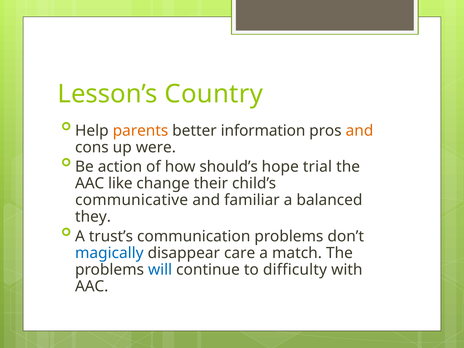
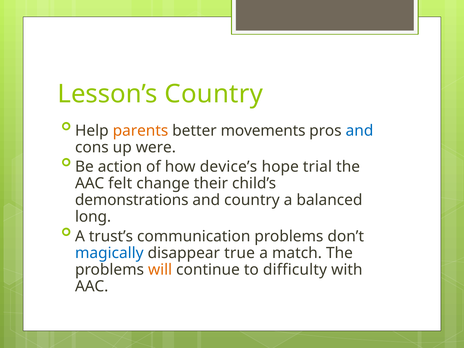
information: information -> movements (263, 131)
and colour: orange -> blue (360, 131)
should’s: should’s -> device’s (229, 167)
like: like -> felt (120, 183)
communicative: communicative -> demonstrations (132, 200)
and familiar: familiar -> country (252, 200)
they: they -> long (93, 217)
care: care -> true (240, 253)
will colour: blue -> orange (160, 270)
